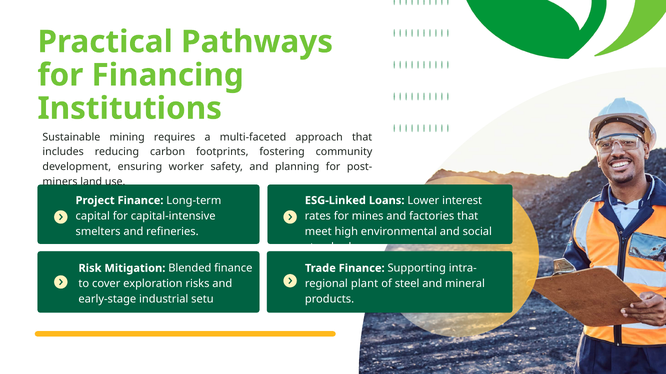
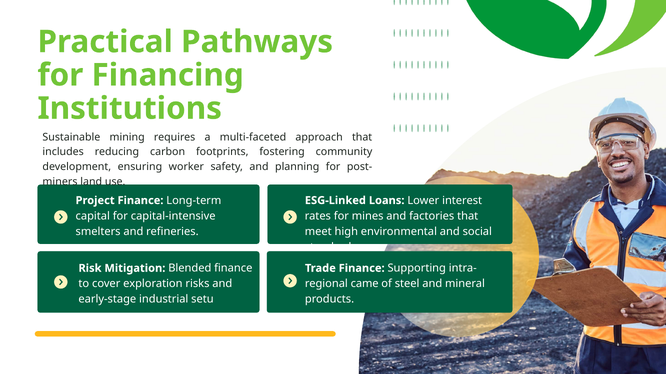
plant: plant -> came (365, 284)
